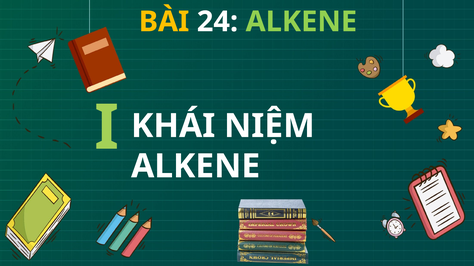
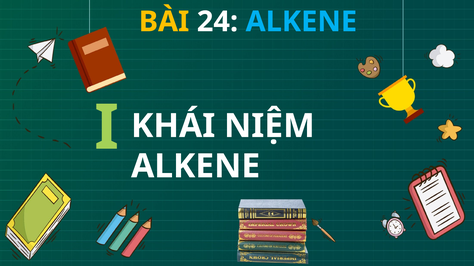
ALKENE colour: light green -> light blue (301, 22)
